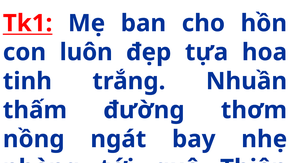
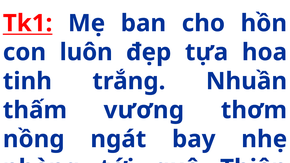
đường: đường -> vương (144, 110)
